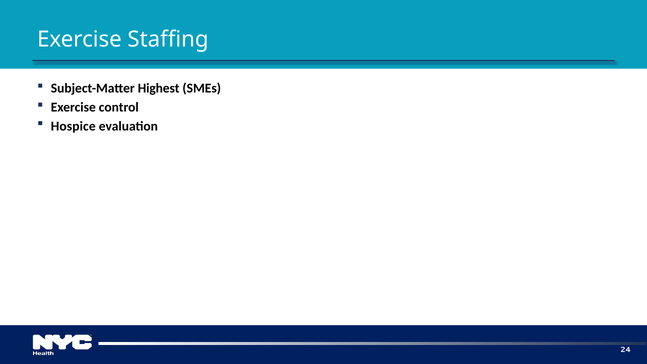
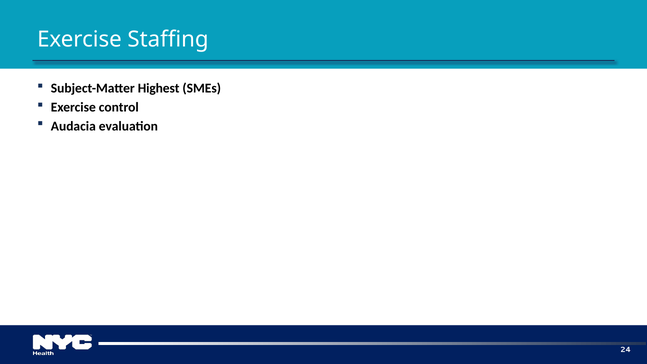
Hospice: Hospice -> Audacia (73, 126)
